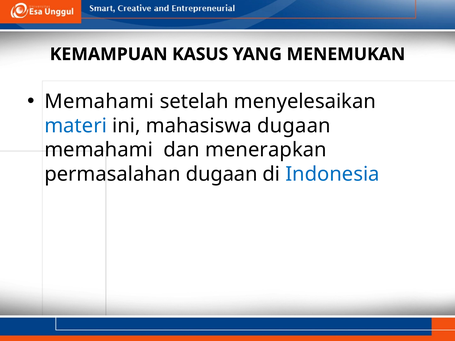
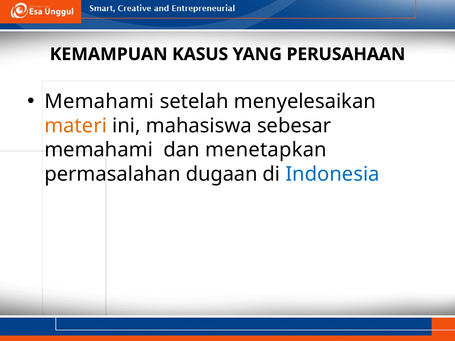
MENEMUKAN: MENEMUKAN -> PERUSAHAAN (346, 54)
materi colour: blue -> orange (76, 126)
mahasiswa dugaan: dugaan -> sebesar (294, 126)
menerapkan: menerapkan -> menetapkan (266, 150)
